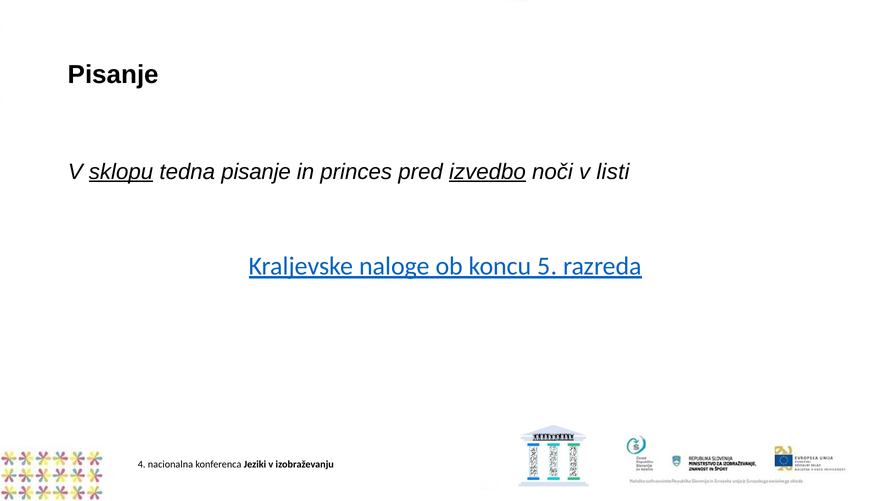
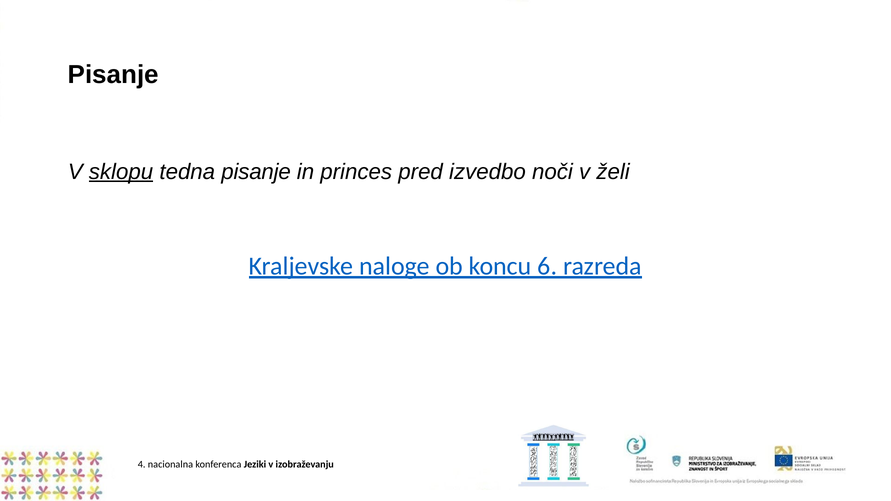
izvedbo underline: present -> none (487, 172)
listi: listi -> želi (613, 172)
5: 5 -> 6 (547, 266)
